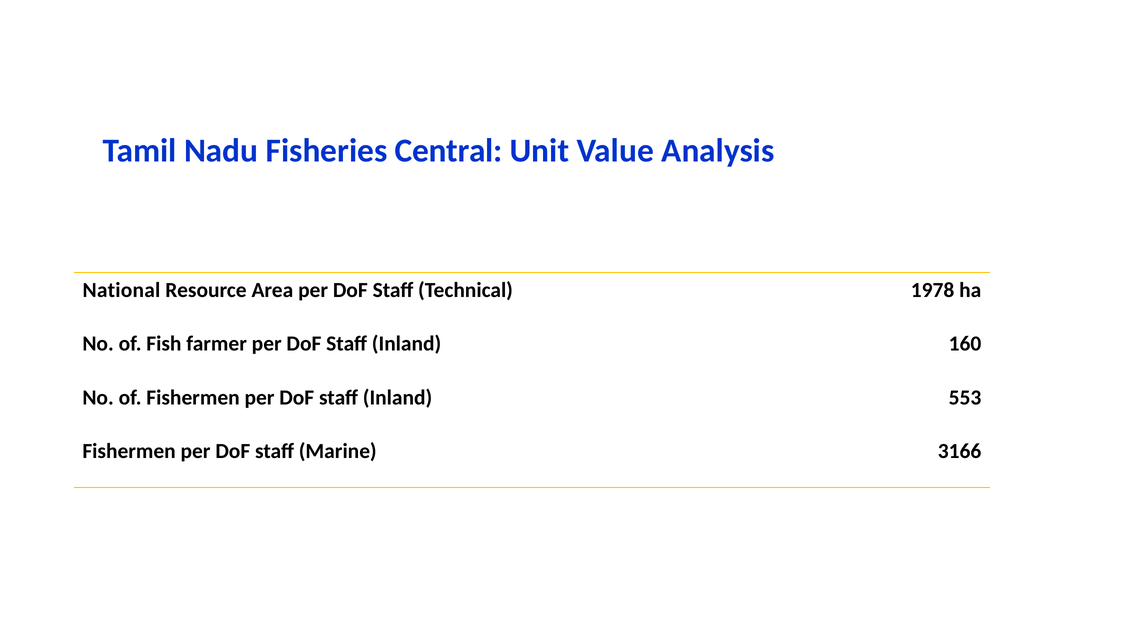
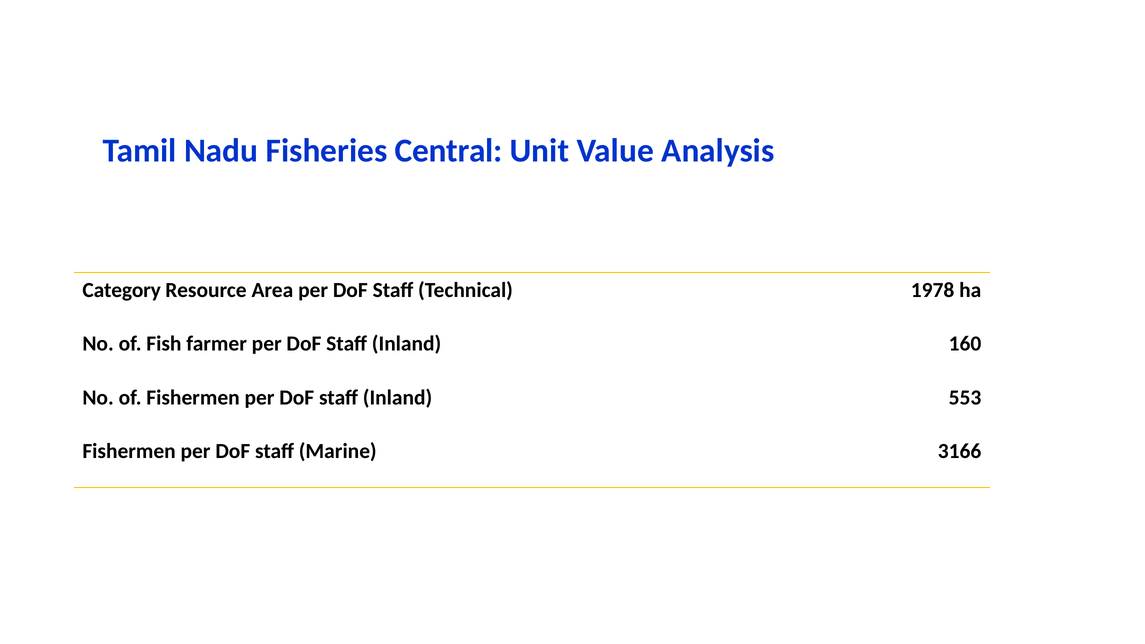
National: National -> Category (122, 290)
